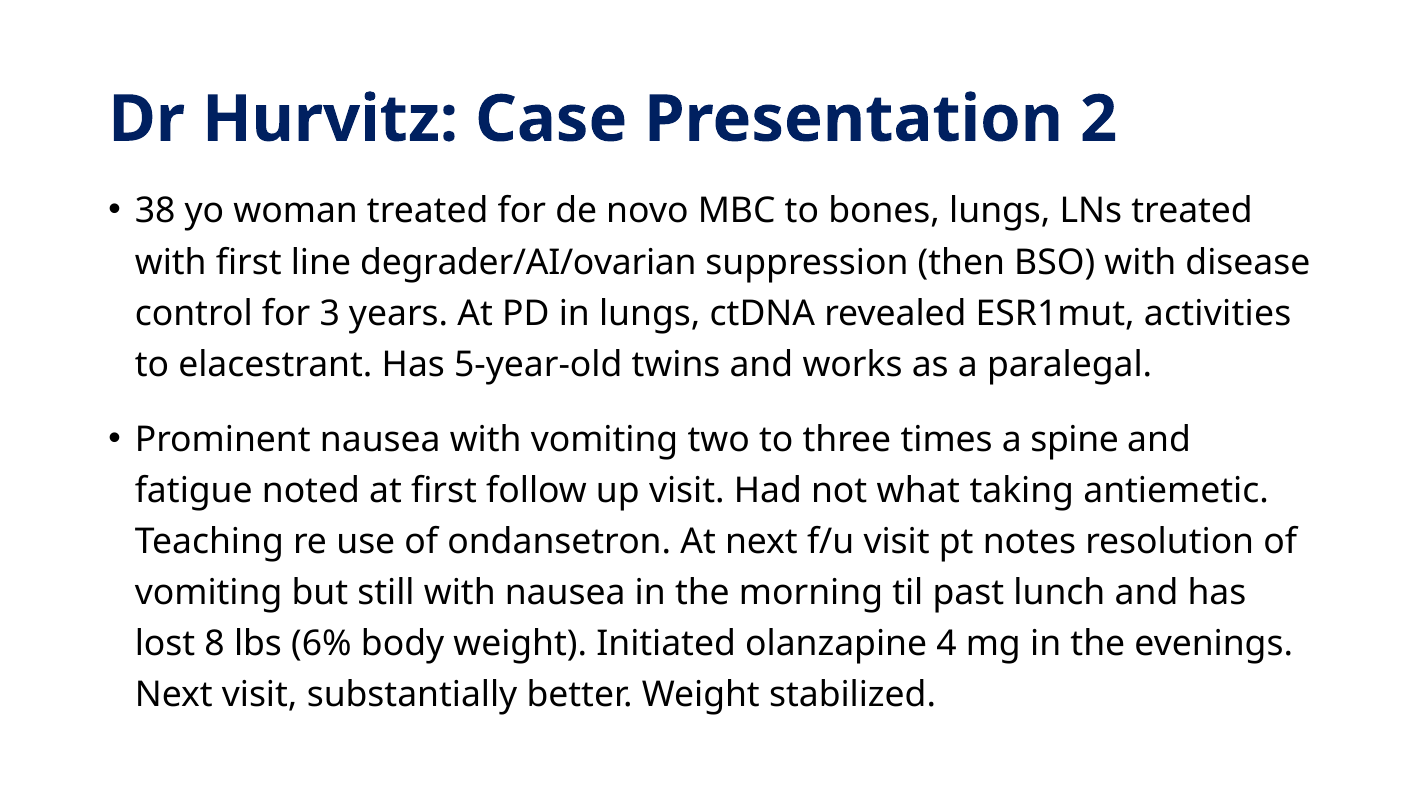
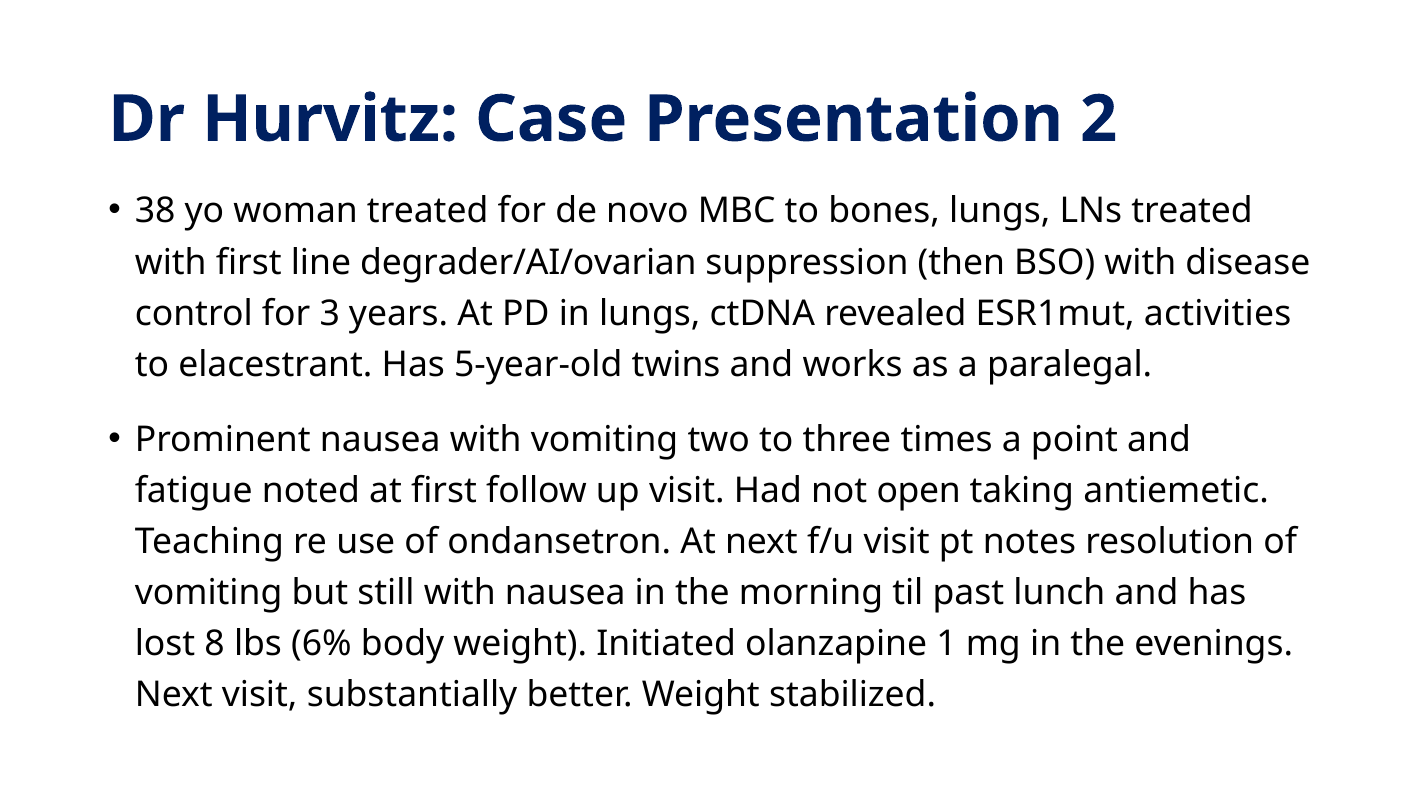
spine: spine -> point (1074, 439)
what: what -> open (919, 490)
4: 4 -> 1 (946, 644)
